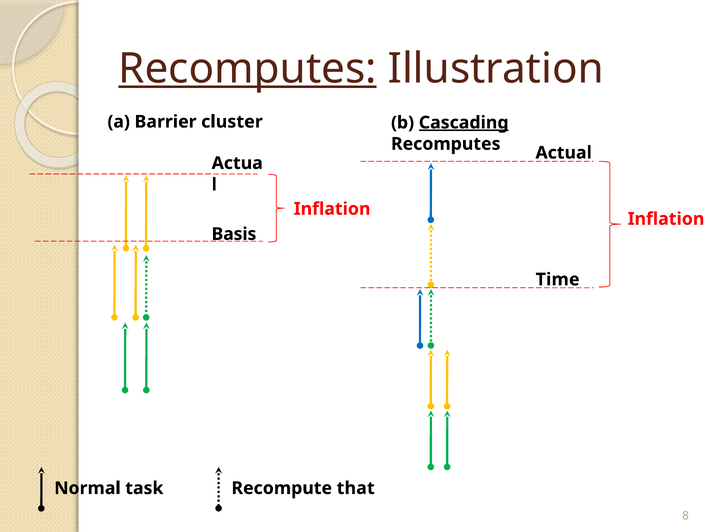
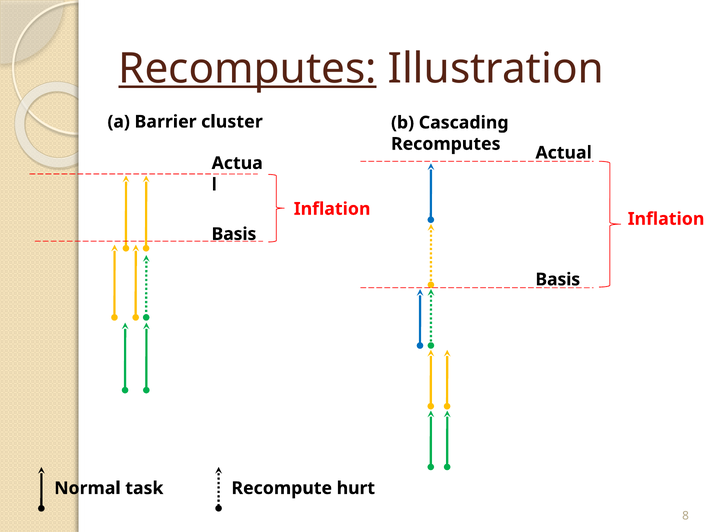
Cascading underline: present -> none (464, 123)
Time: Time -> Basis (558, 279)
that: that -> hurt (356, 488)
